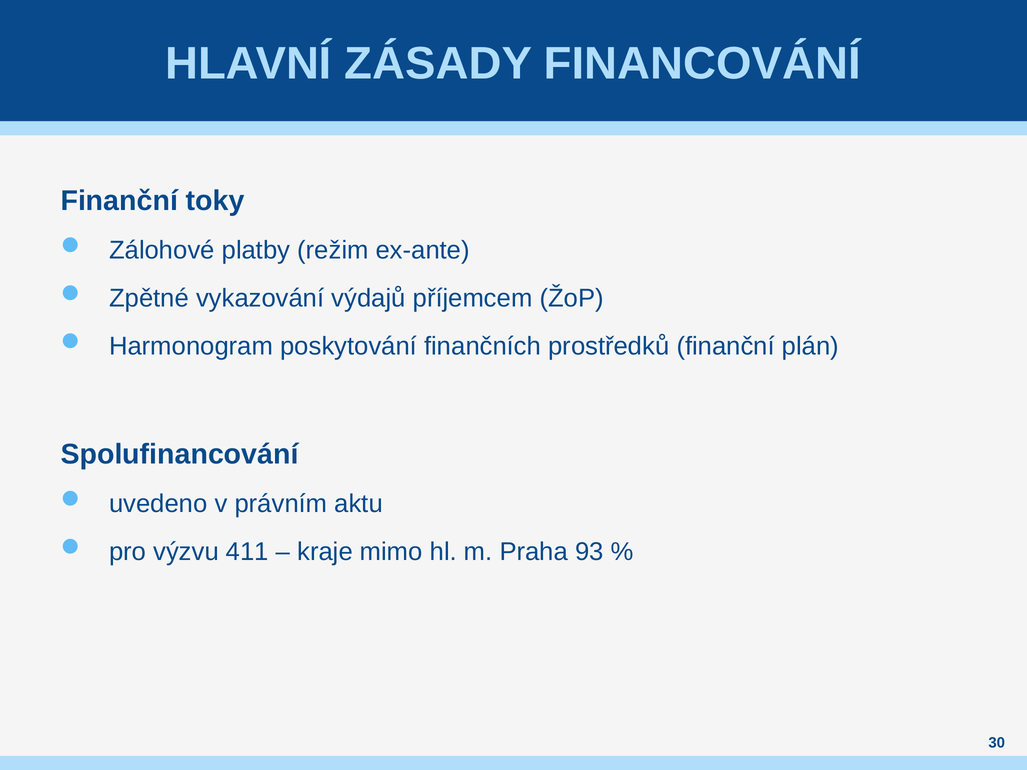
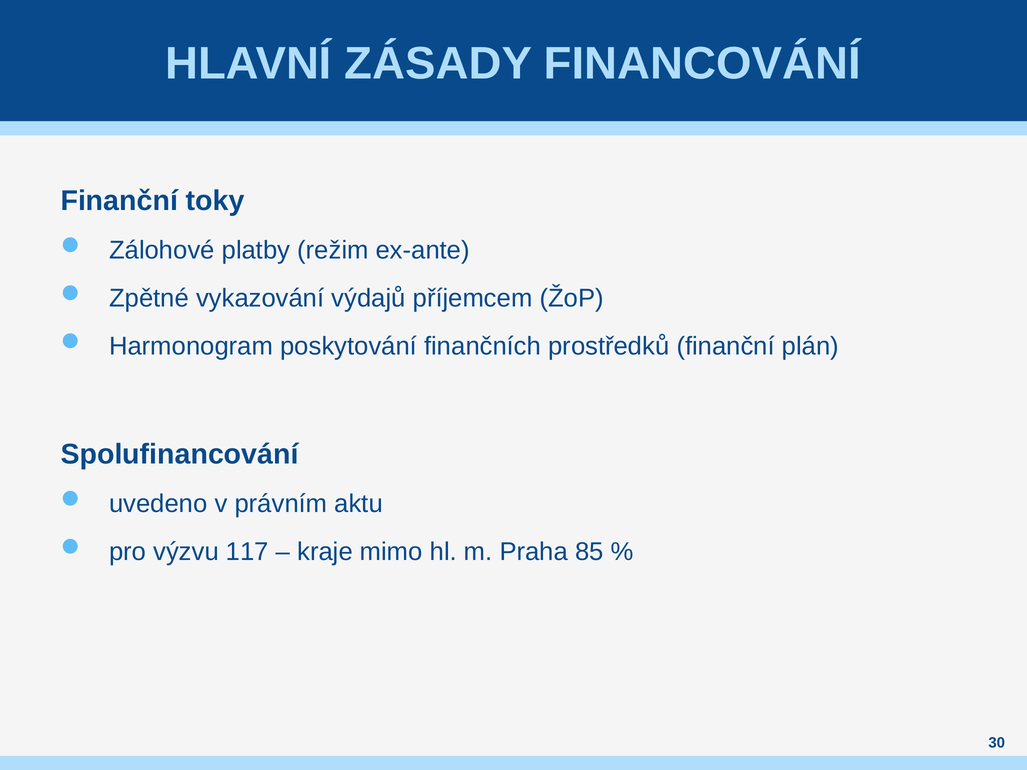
411: 411 -> 117 (247, 552)
93: 93 -> 85 (589, 552)
